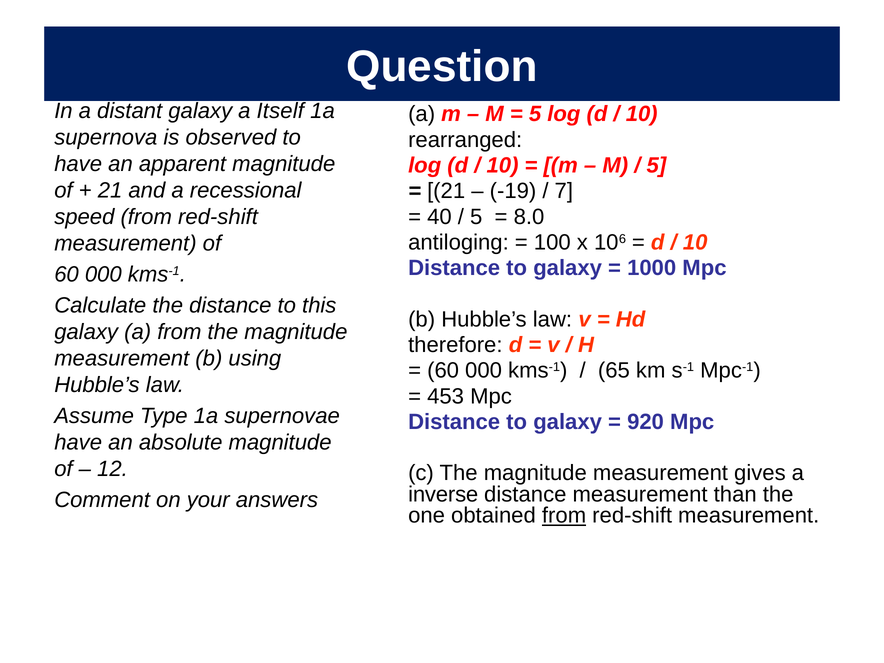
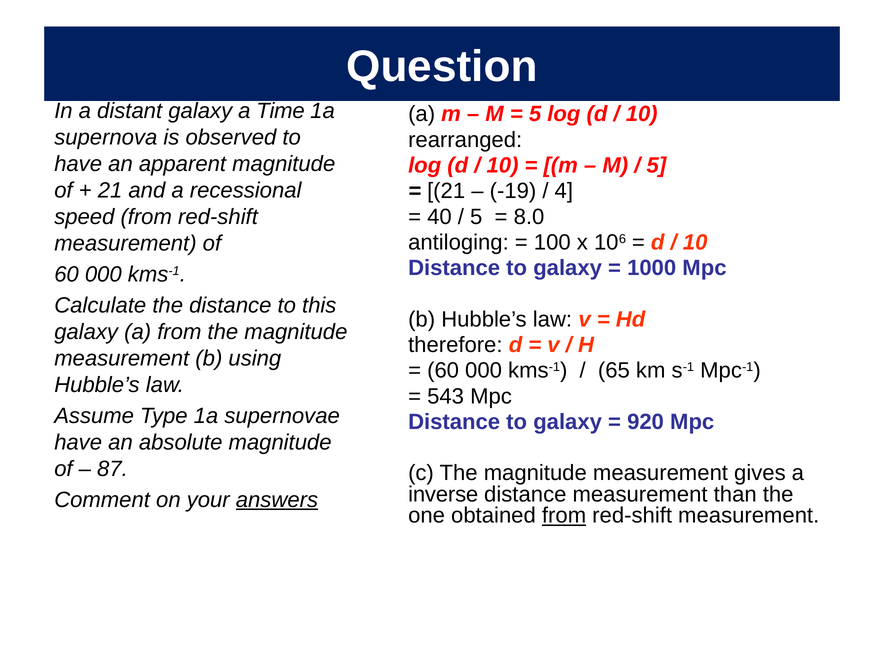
Itself: Itself -> Time (280, 111)
7: 7 -> 4 (564, 191)
453: 453 -> 543 (446, 396)
12: 12 -> 87 (112, 469)
answers underline: none -> present (277, 500)
